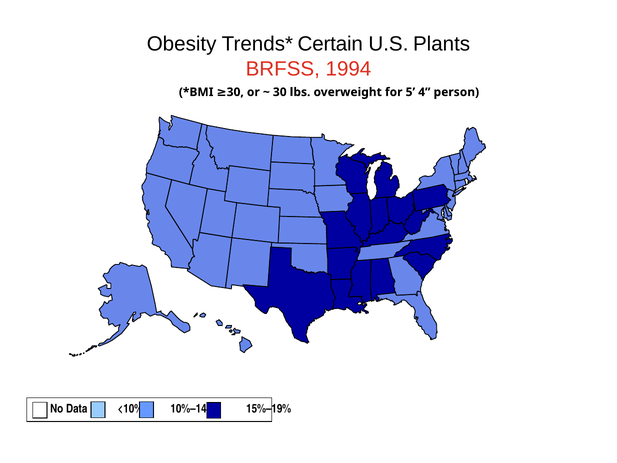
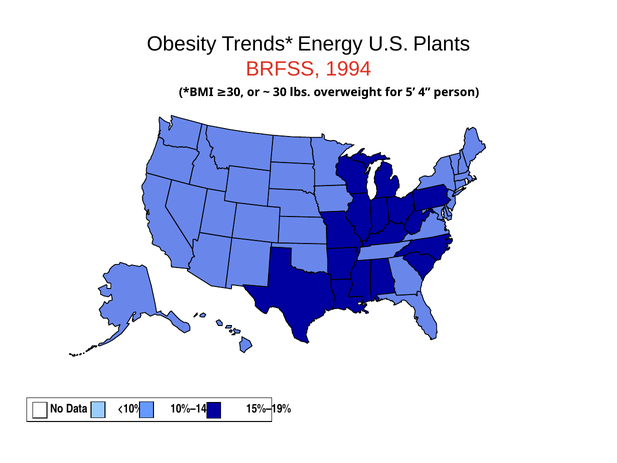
Certain: Certain -> Energy (330, 44)
